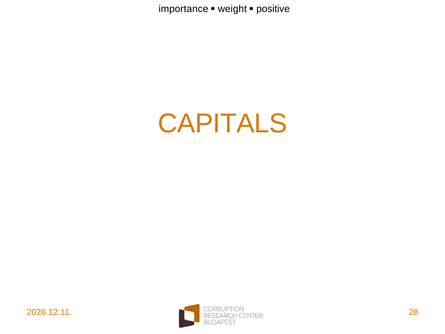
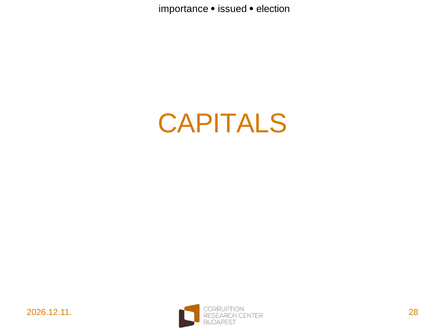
weight: weight -> issued (232, 9)
positive: positive -> election (273, 9)
